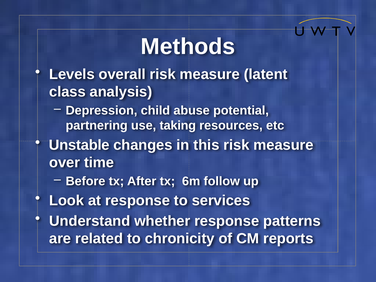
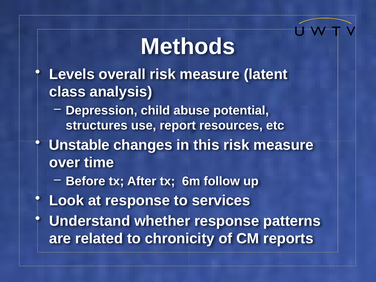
partnering: partnering -> structures (97, 126)
taking: taking -> report (178, 126)
